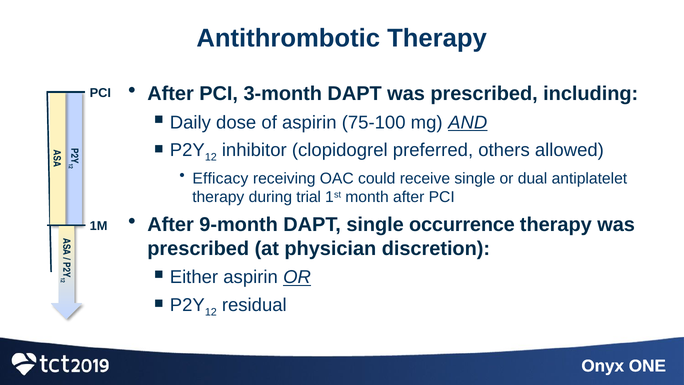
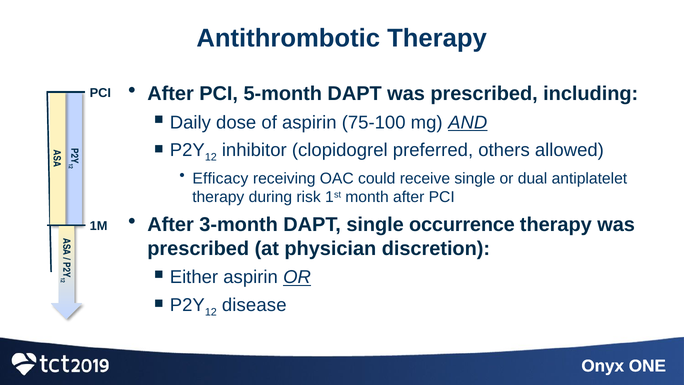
3-month: 3-month -> 5-month (283, 94)
trial: trial -> risk (309, 197)
9-month: 9-month -> 3-month (239, 225)
residual: residual -> disease (254, 305)
